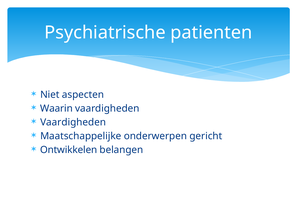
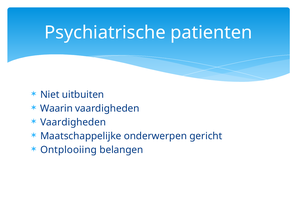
aspecten: aspecten -> uitbuiten (83, 95)
Ontwikkelen: Ontwikkelen -> Ontplooiing (69, 150)
